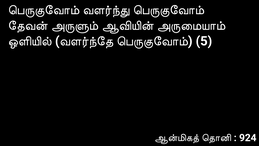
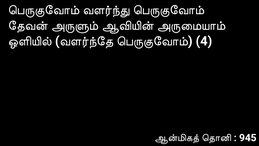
5: 5 -> 4 (204, 41)
924: 924 -> 945 (248, 138)
